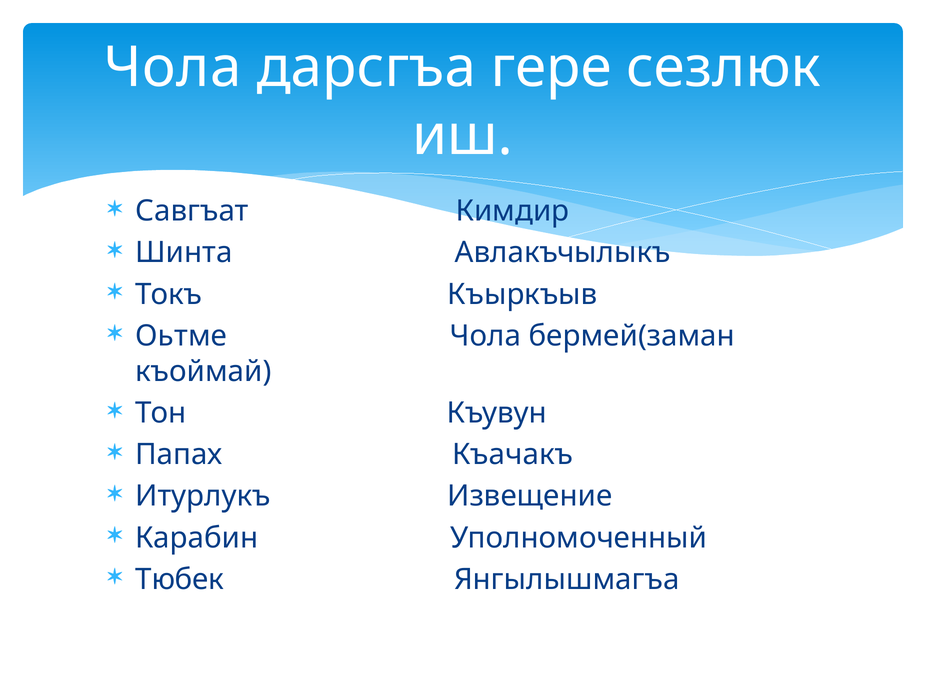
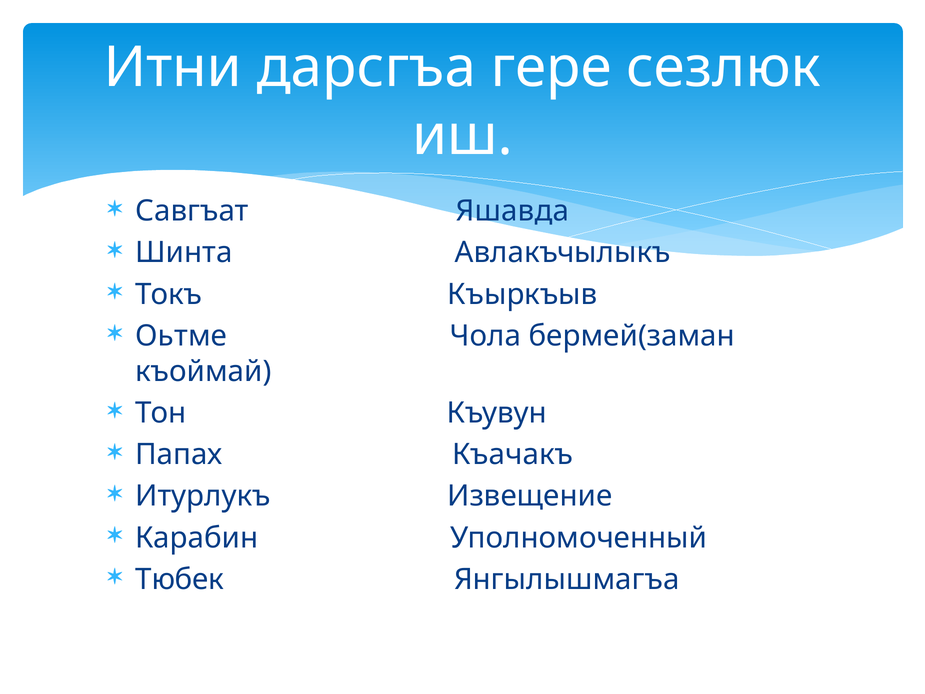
Чола: Чола -> Итни (173, 68)
Кимдир: Кимдир -> Яшавда (512, 211)
